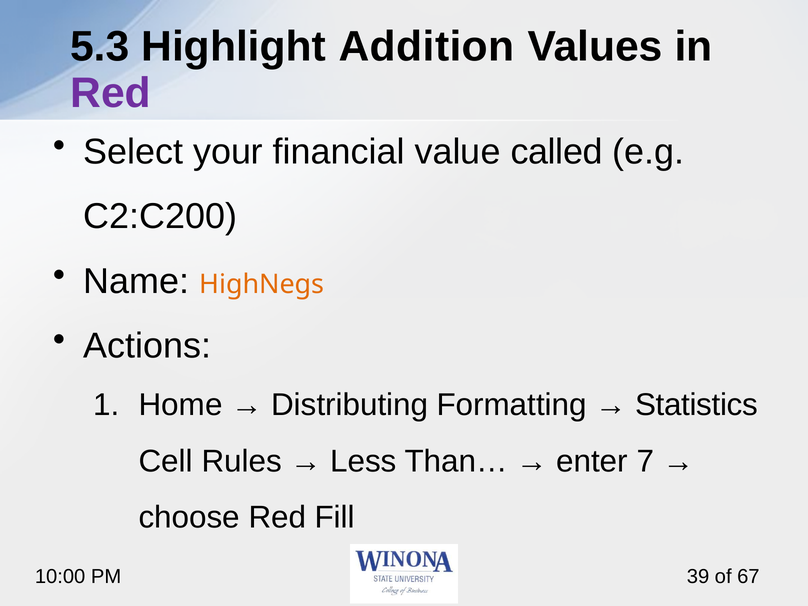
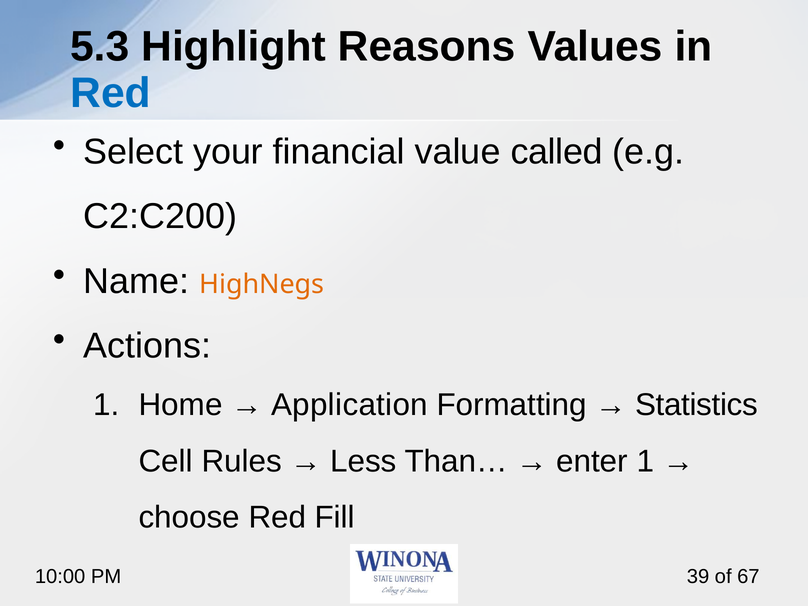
Addition: Addition -> Reasons (427, 47)
Red colour: purple -> blue (111, 93)
Distributing: Distributing -> Application (350, 405)
enter 7: 7 -> 1 (645, 461)
